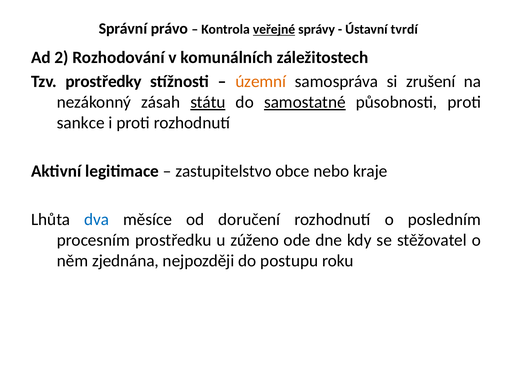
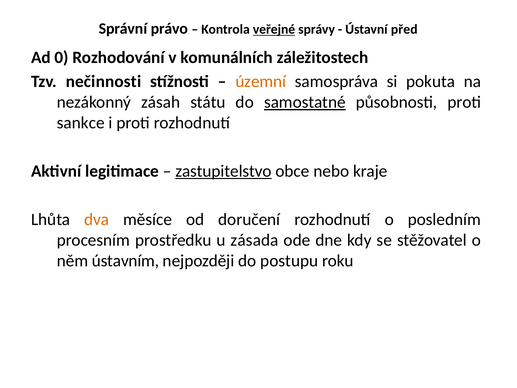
tvrdí: tvrdí -> před (404, 29)
2: 2 -> 0 (62, 57)
prostředky: prostředky -> nečinnosti (103, 81)
zrušení: zrušení -> pokuta (431, 81)
státu underline: present -> none (208, 102)
zastupitelstvo underline: none -> present (224, 171)
dva colour: blue -> orange (97, 219)
zúženo: zúženo -> zásada (255, 240)
zjednána: zjednána -> ústavním (126, 261)
